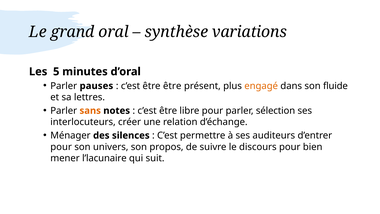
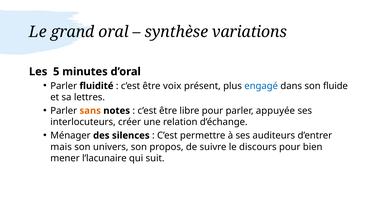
pauses: pauses -> fluidité (96, 86)
être être: être -> voix (172, 86)
engagé colour: orange -> blue (261, 86)
sélection: sélection -> appuyée (275, 111)
pour: pour -> mais (61, 147)
